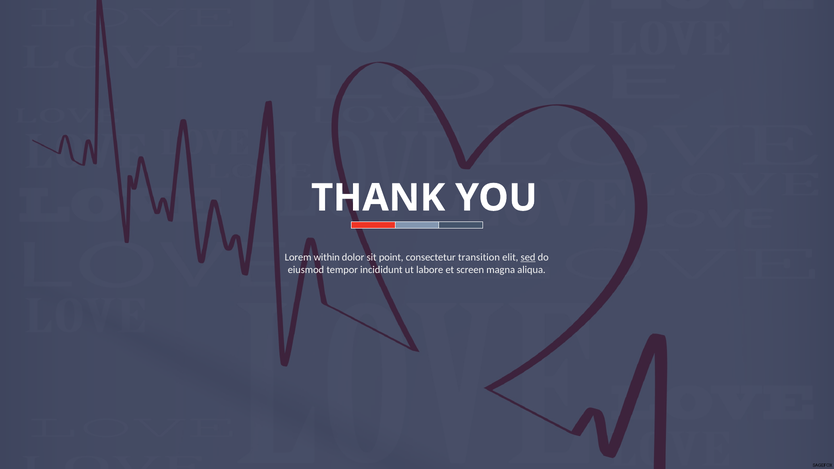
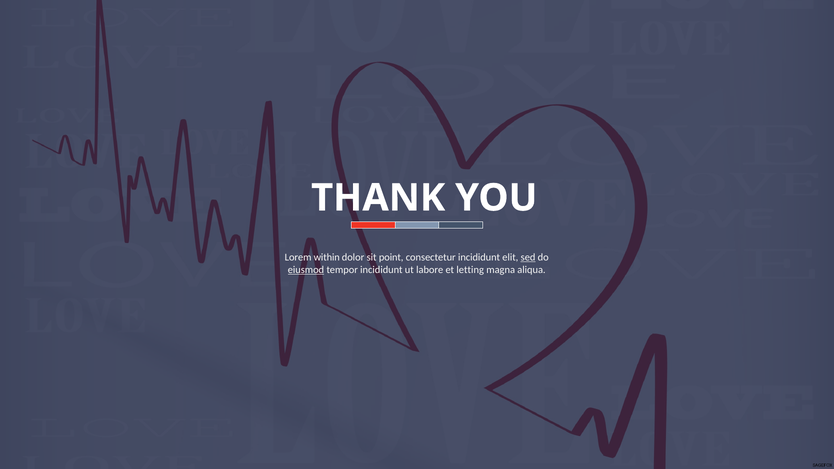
consectetur transition: transition -> incididunt (479, 257)
eiusmod underline: none -> present (306, 270)
screen: screen -> letting (470, 270)
